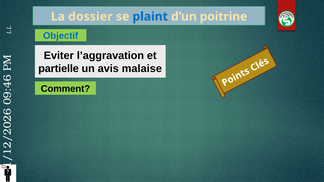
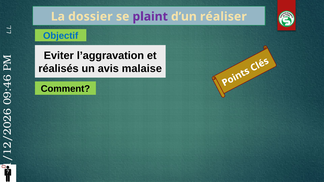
plaint colour: blue -> purple (150, 17)
poitrine: poitrine -> réaliser (223, 17)
partielle: partielle -> réalisés (58, 69)
